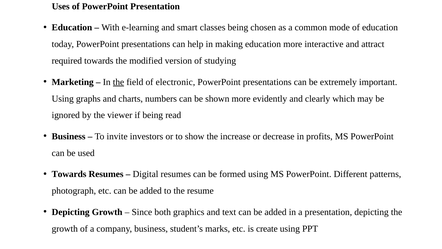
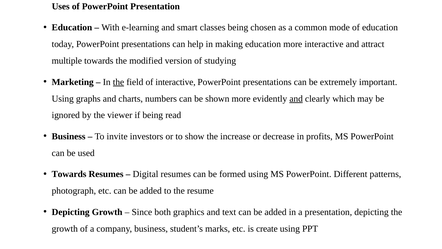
required: required -> multiple (67, 61)
of electronic: electronic -> interactive (176, 82)
and underline: none -> present (296, 98)
